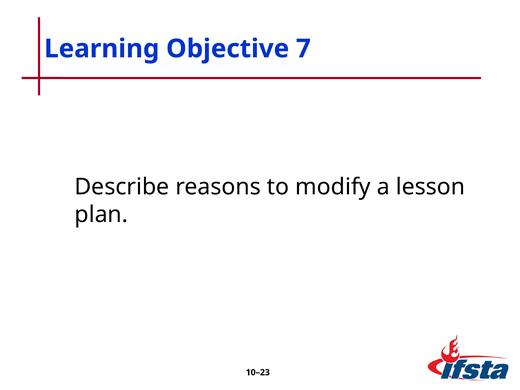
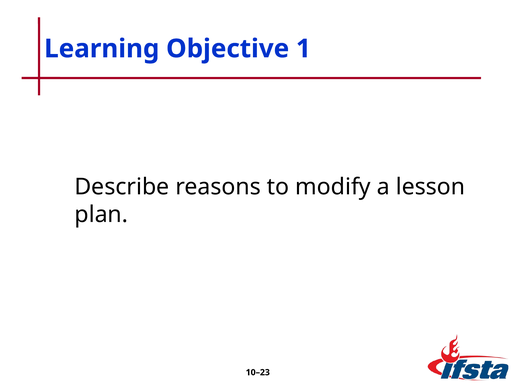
7: 7 -> 1 (303, 49)
